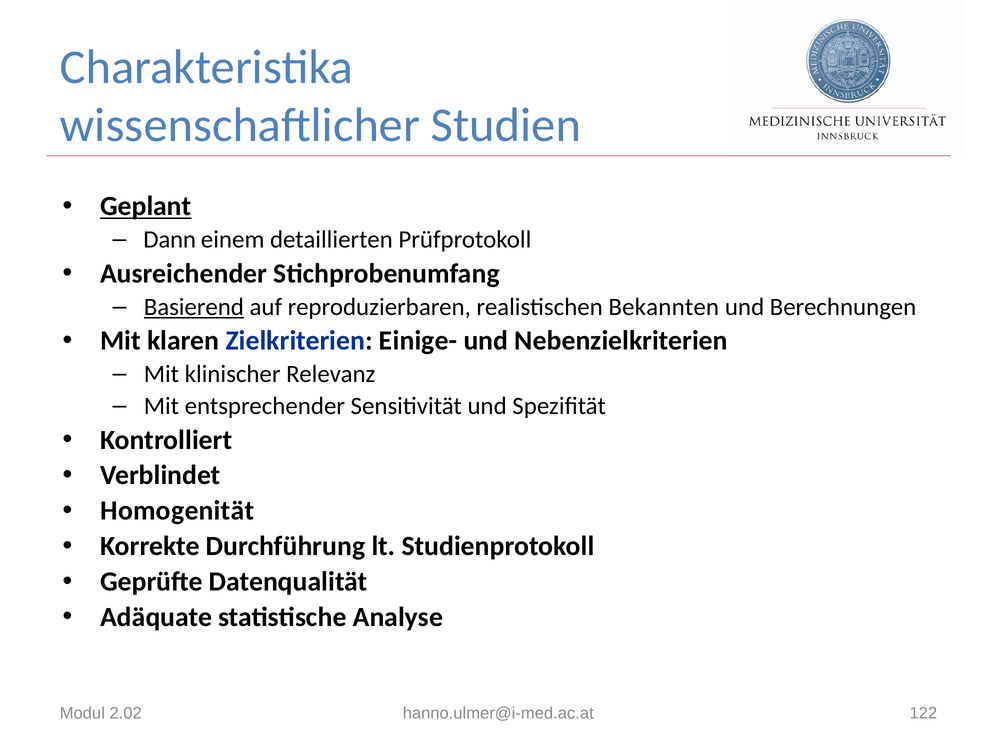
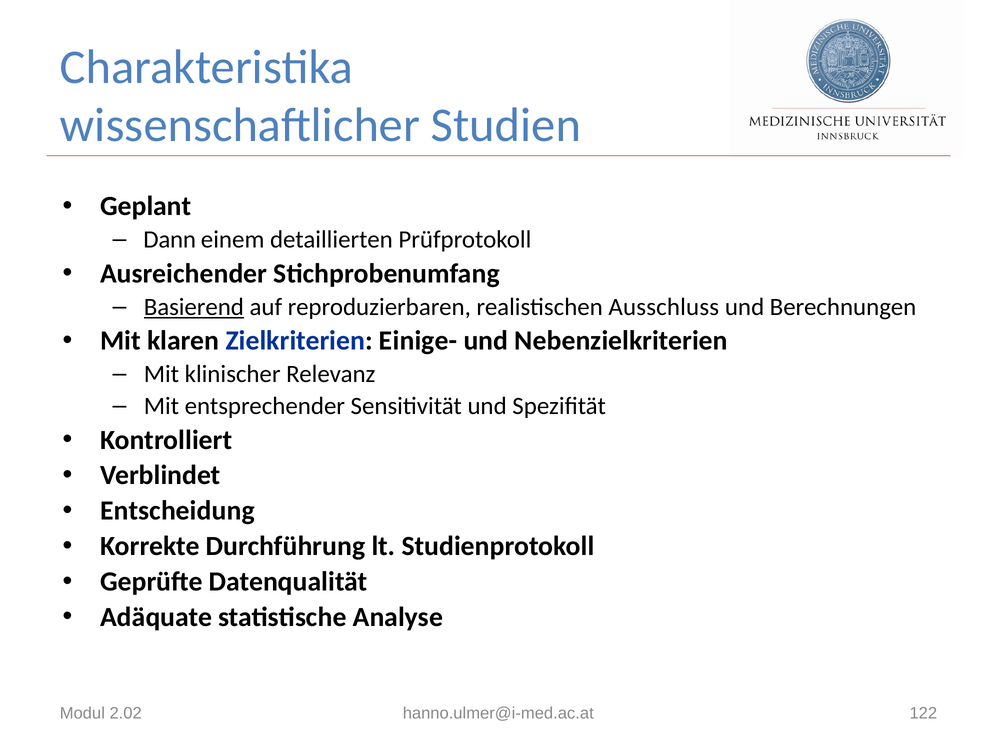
Geplant underline: present -> none (146, 206)
Bekannten: Bekannten -> Ausschluss (664, 307)
Homogenität: Homogenität -> Entscheidung (177, 511)
